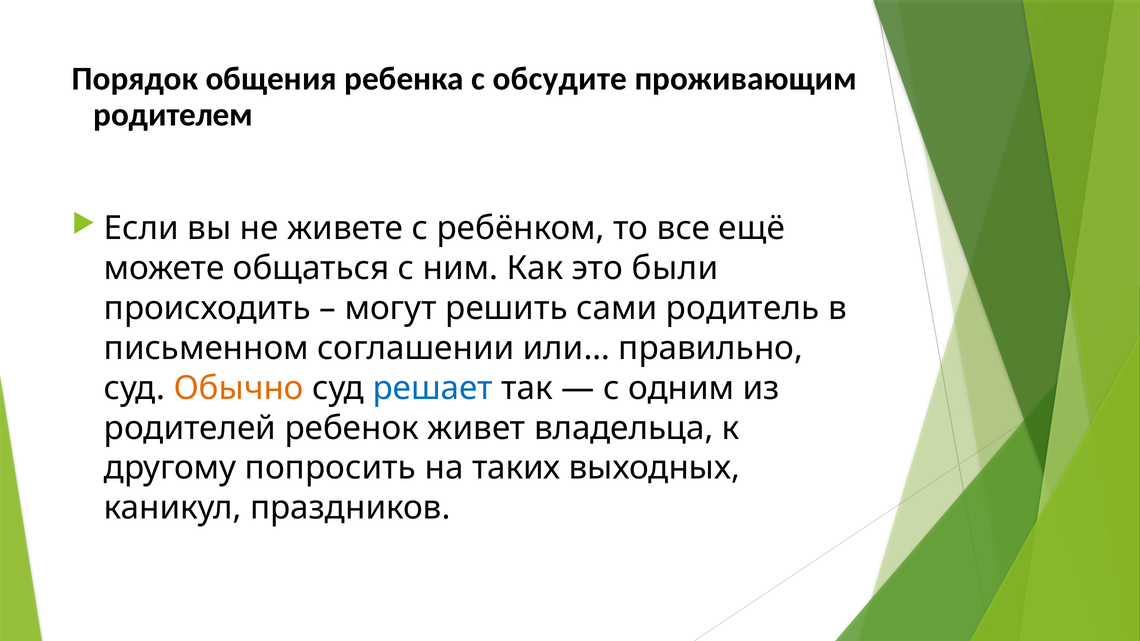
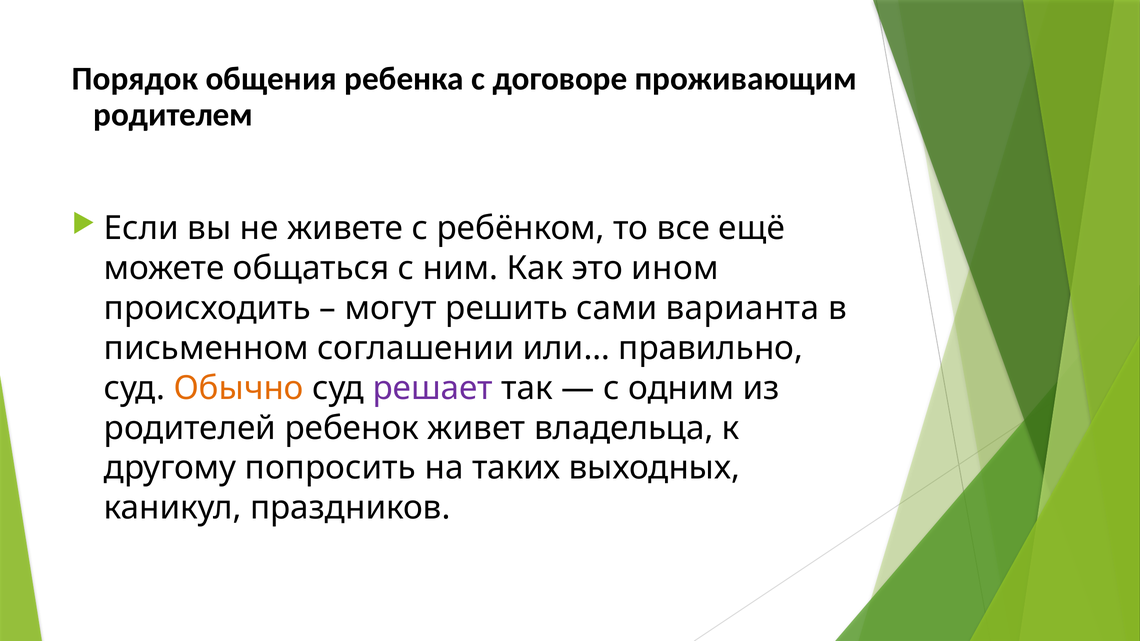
обсудите: обсудите -> договоре (560, 79)
были: были -> ином (675, 269)
родитель: родитель -> варианта (743, 308)
решает colour: blue -> purple (433, 388)
